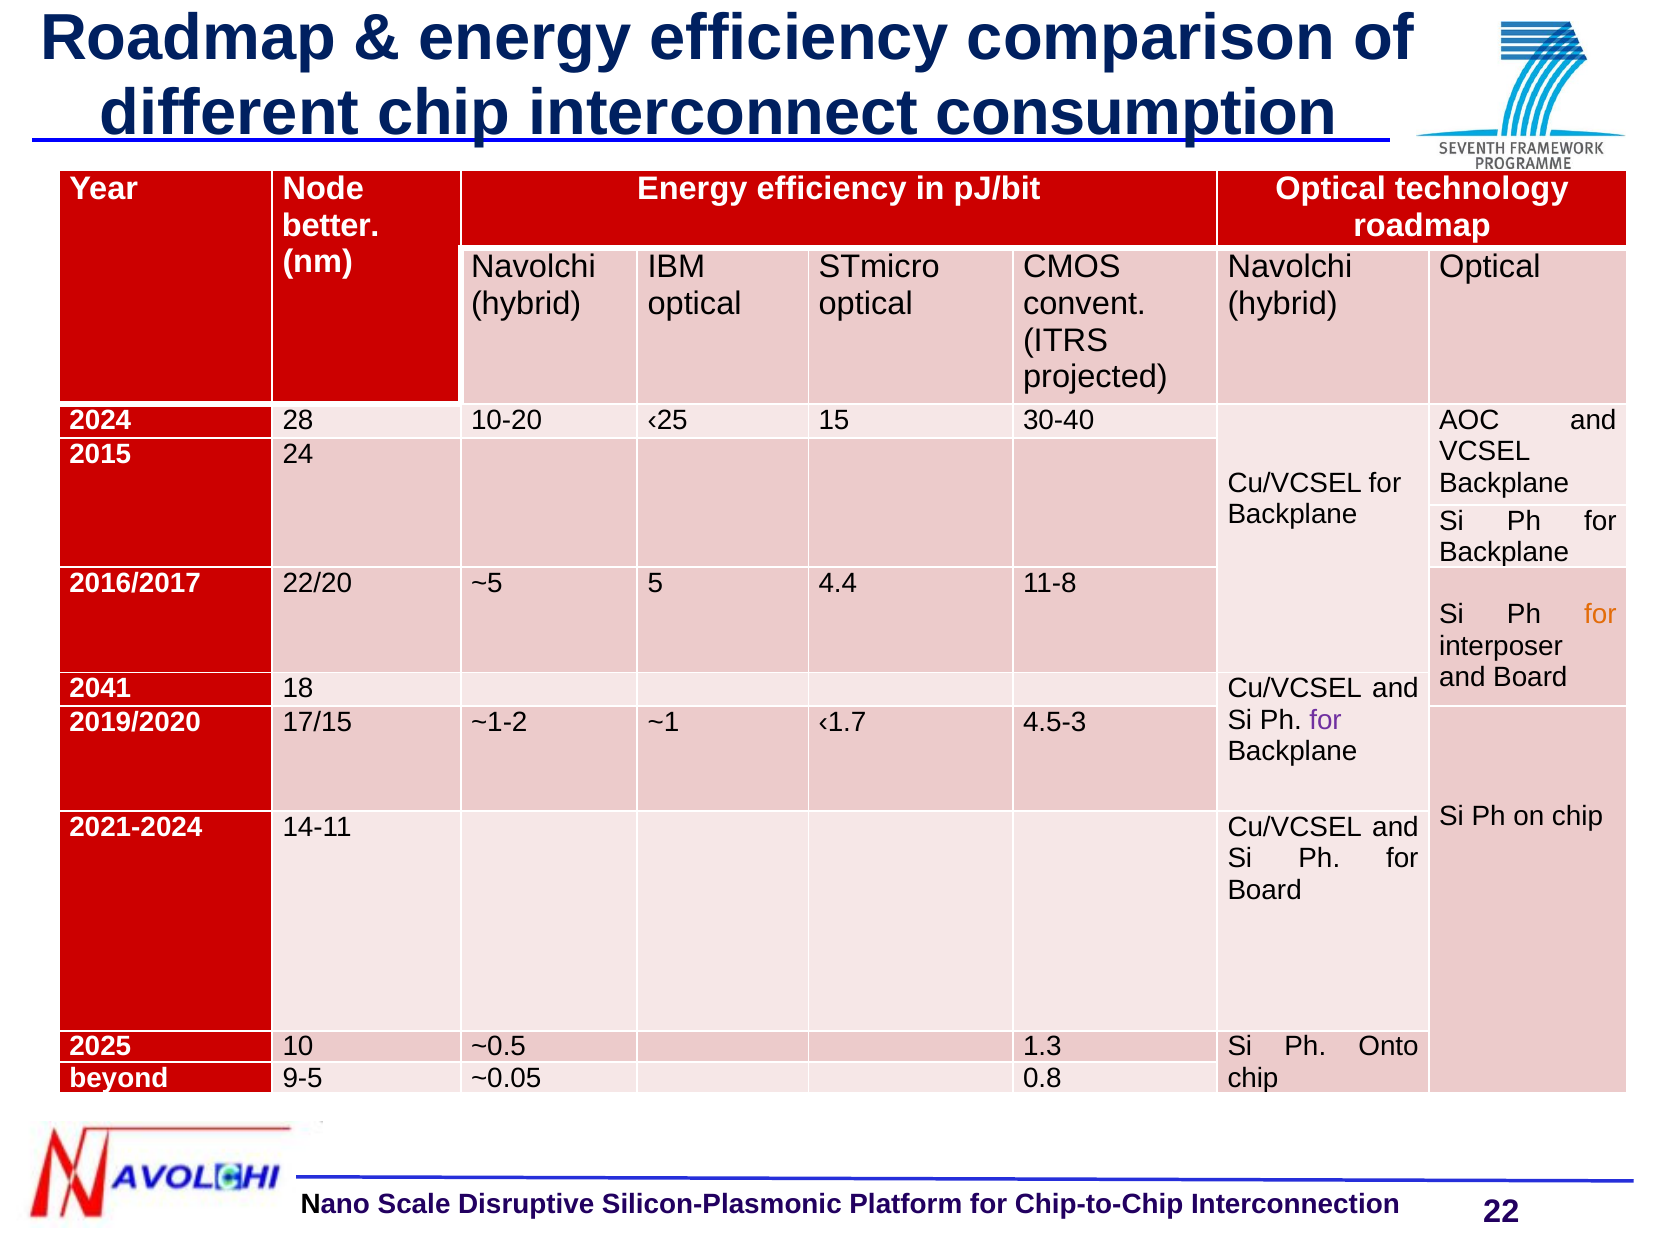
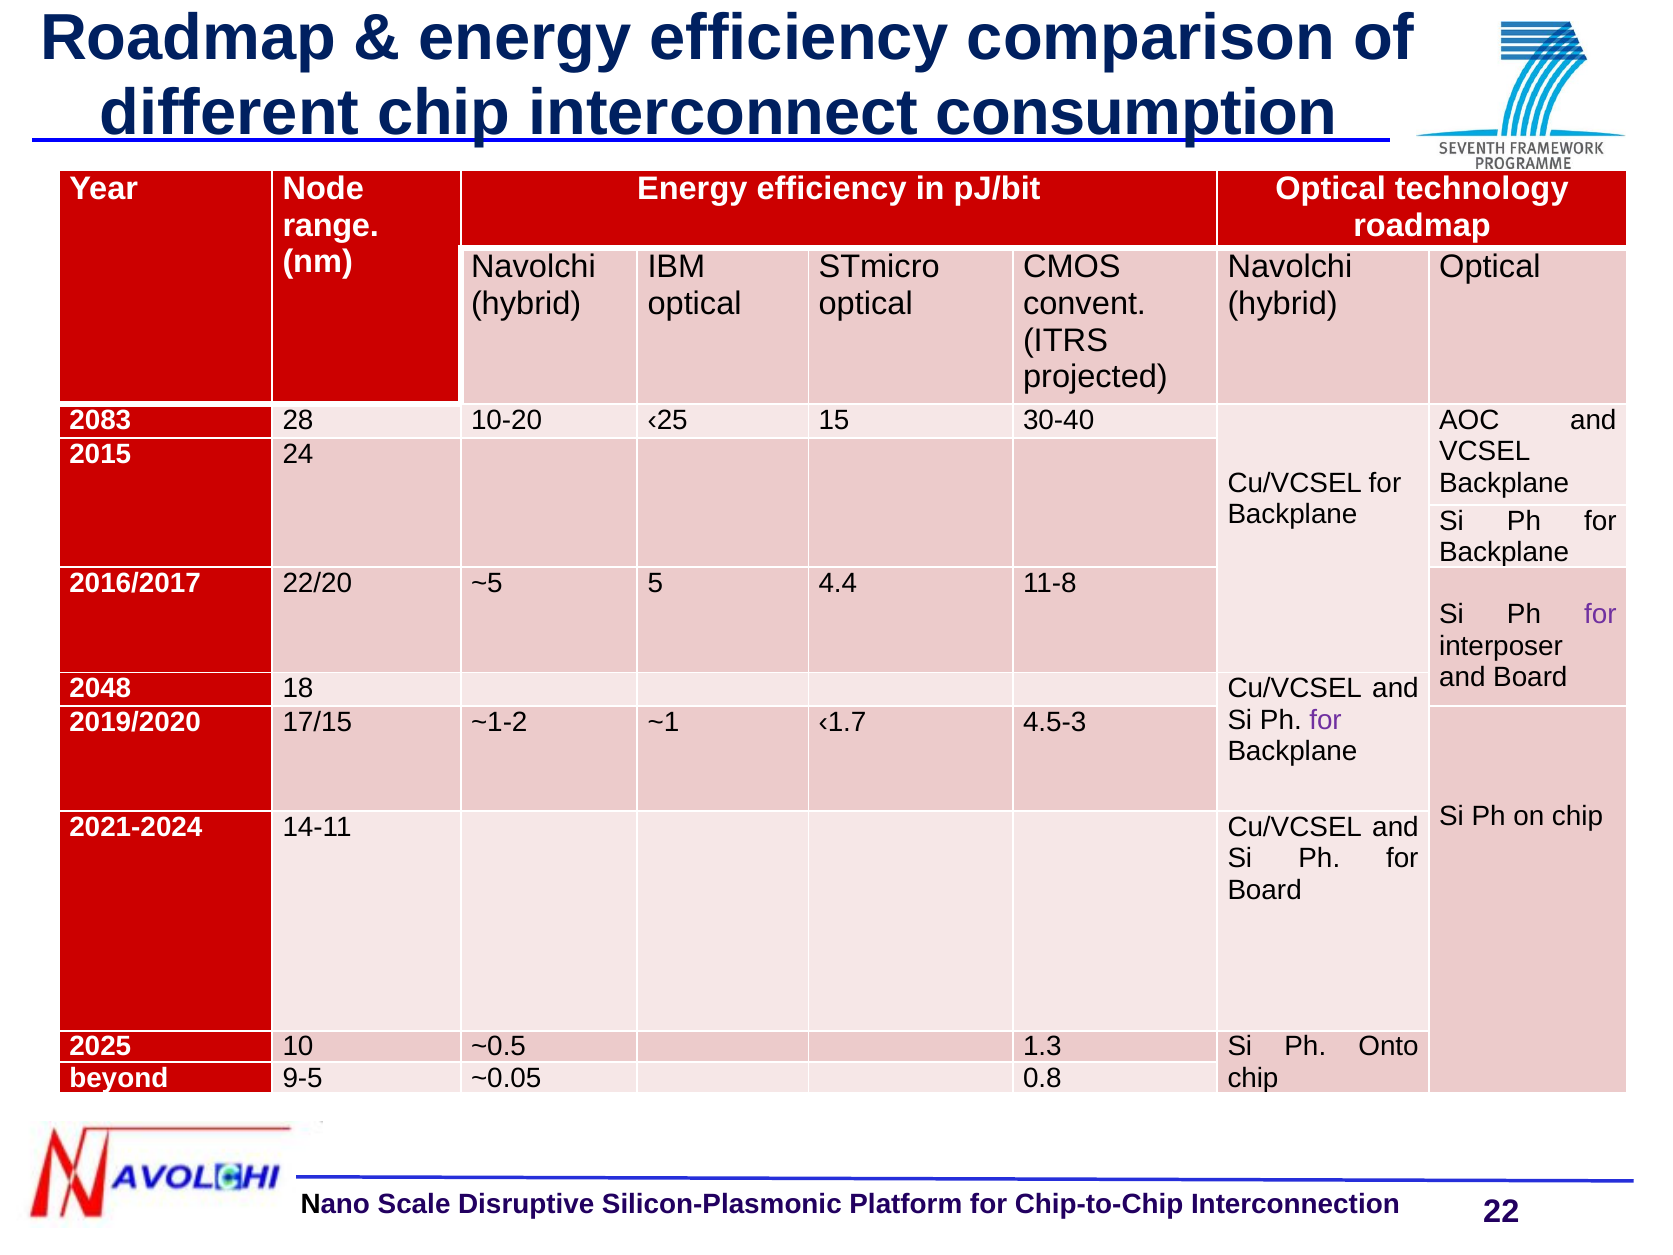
better: better -> range (331, 226)
2024: 2024 -> 2083 (100, 420)
for colour: orange -> purple (1600, 615)
2041: 2041 -> 2048 (100, 689)
